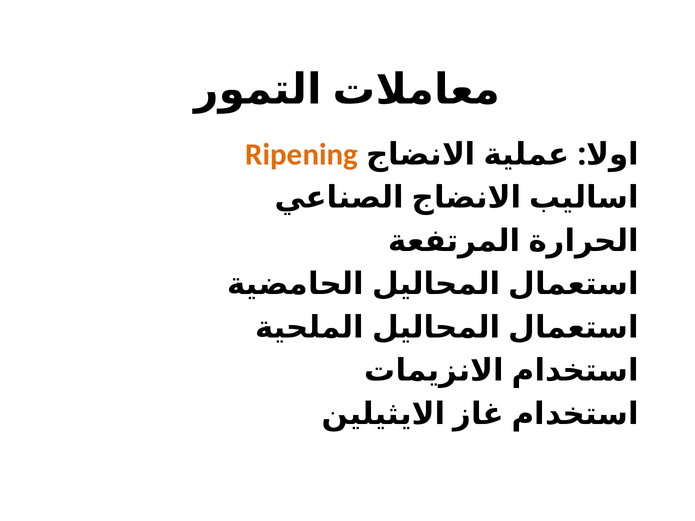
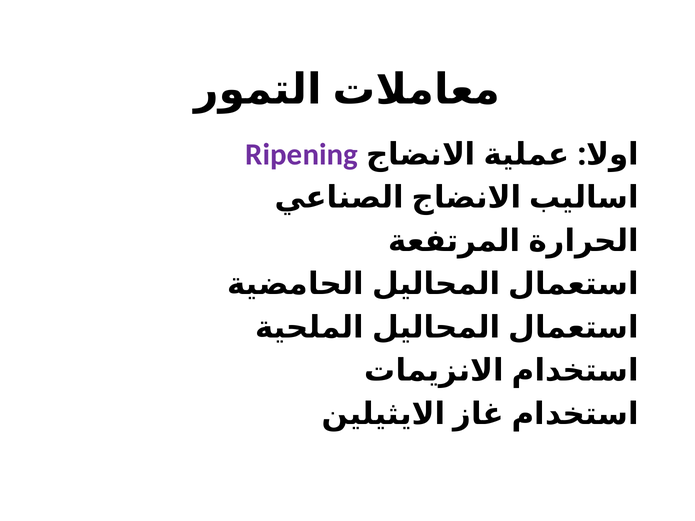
Ripening colour: orange -> purple (302, 154)
